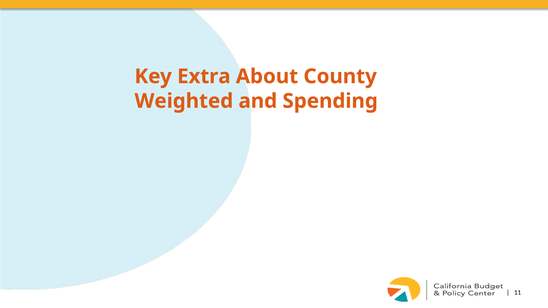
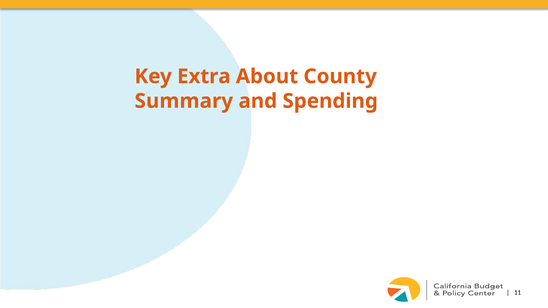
Weighted: Weighted -> Summary (184, 101)
